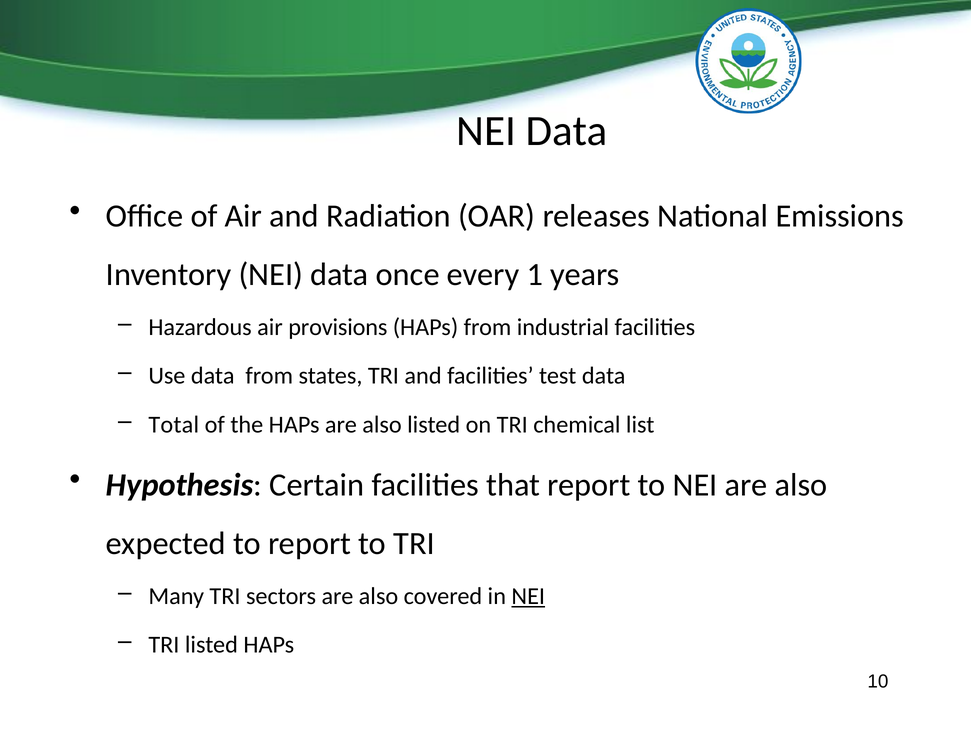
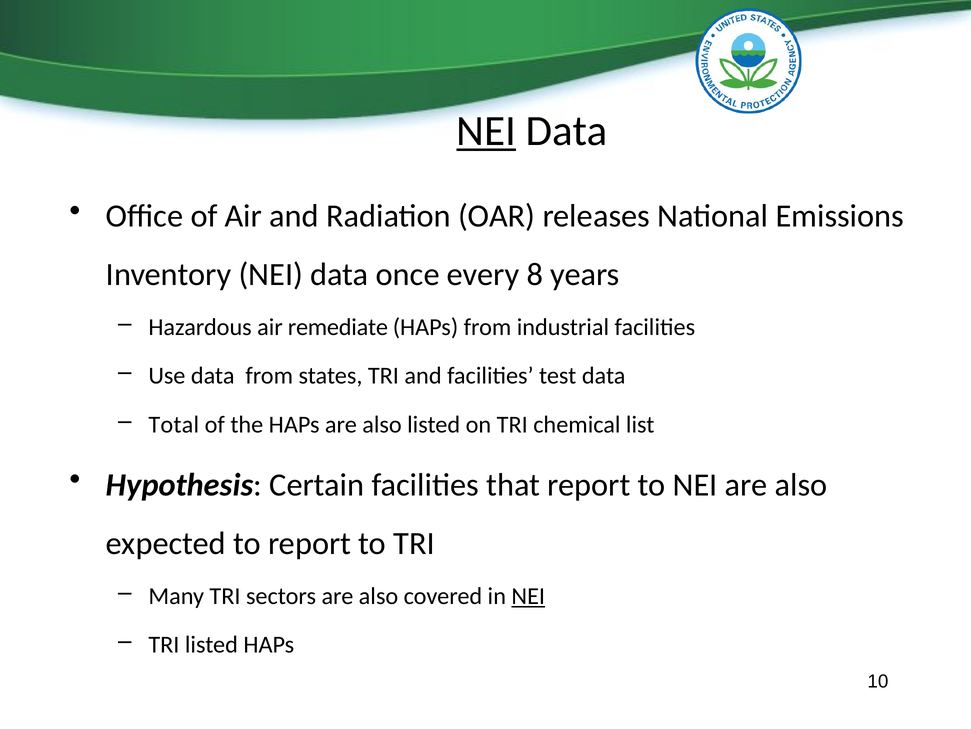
NEI underline: none -> present (486, 131)
1: 1 -> 8 (535, 274)
provisions: provisions -> remediate (338, 327)
